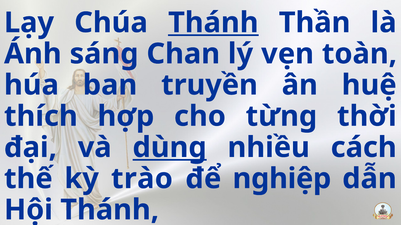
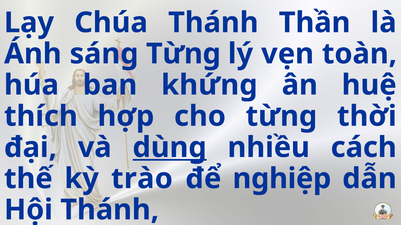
Thánh underline: present -> none (213, 23)
sáng Chan: Chan -> Từng (183, 54)
truyền: truyền -> khứng (209, 85)
